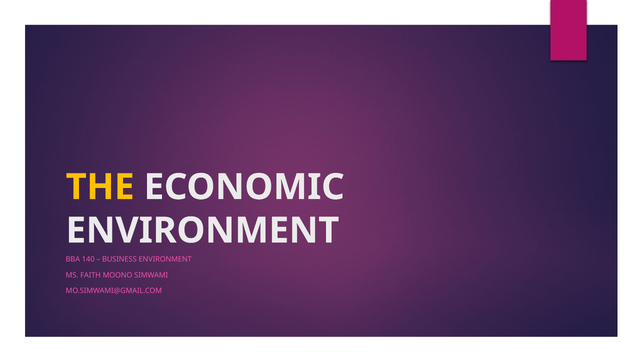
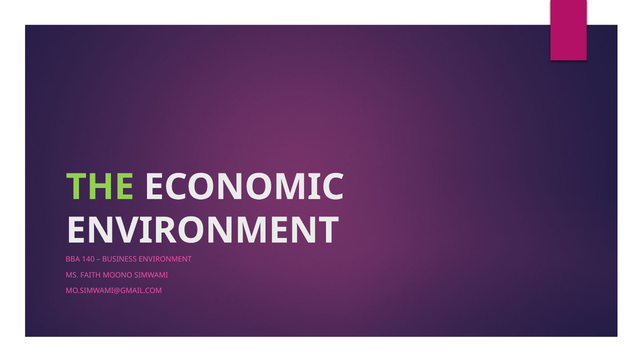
THE colour: yellow -> light green (100, 187)
